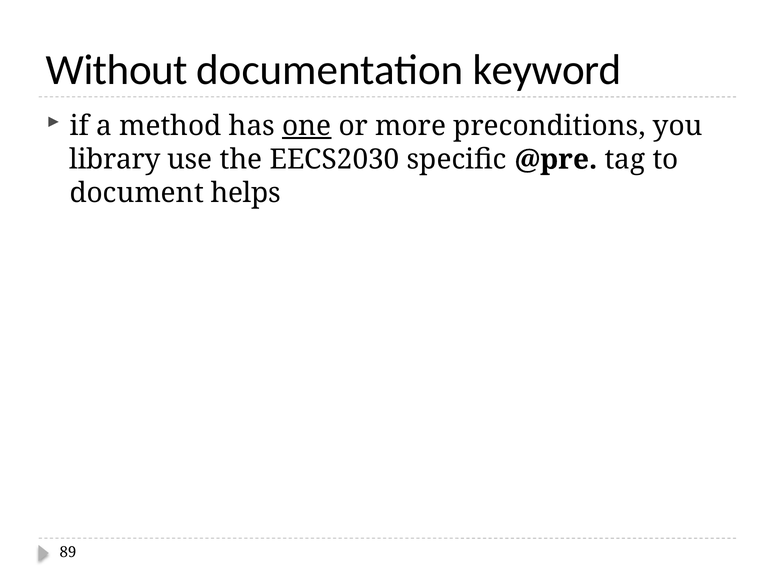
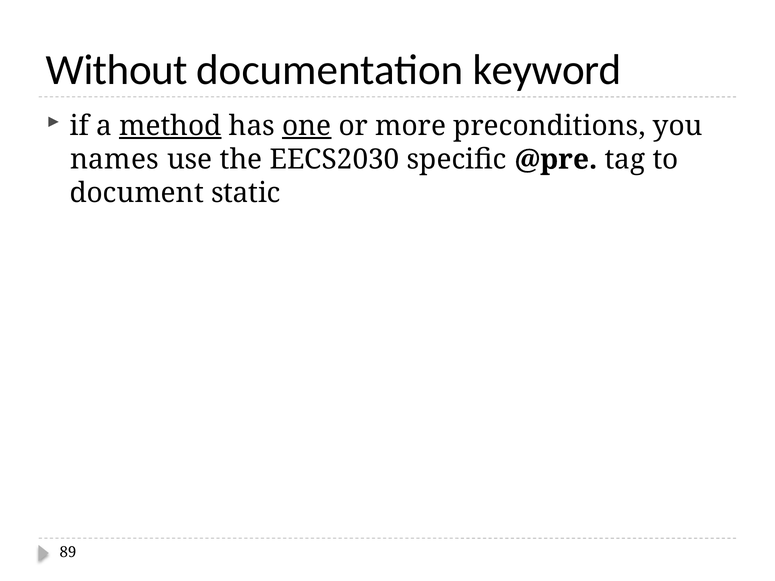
method underline: none -> present (170, 126)
library: library -> names (115, 160)
helps: helps -> static (246, 193)
